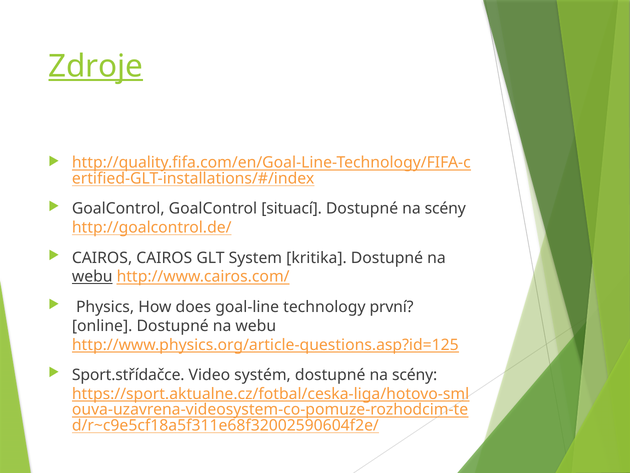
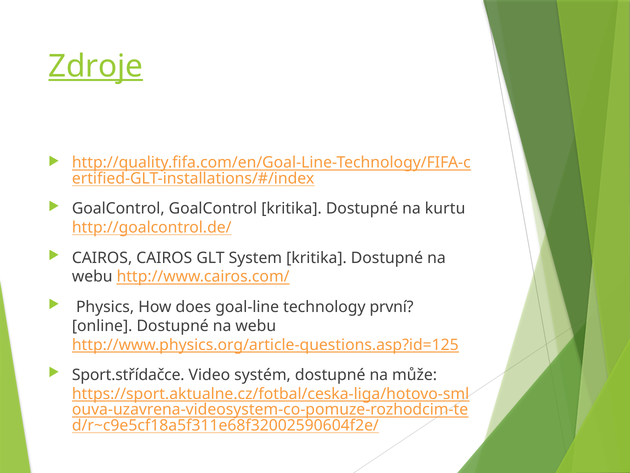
GoalControl situací: situací -> kritika (292, 209)
scény: scény -> kurtu (445, 209)
webu underline: present -> none (92, 276)
systém dostupné na scény: scény -> může (415, 375)
